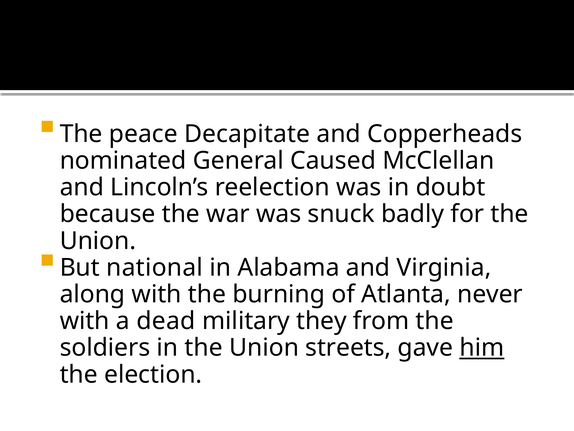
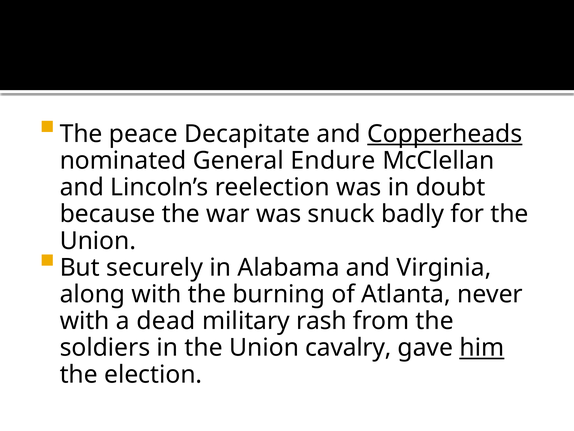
Copperheads underline: none -> present (445, 134)
Caused: Caused -> Endure (333, 160)
national: national -> securely (155, 267)
they: they -> rash (322, 321)
streets: streets -> cavalry (348, 347)
